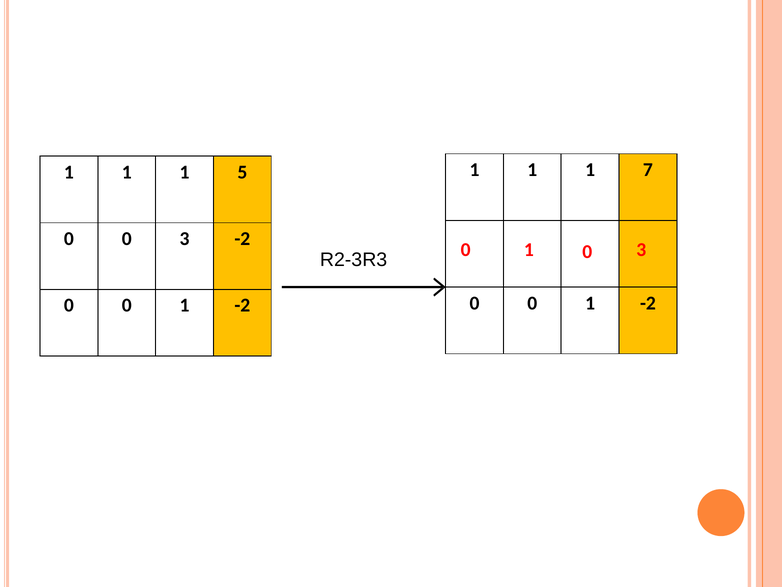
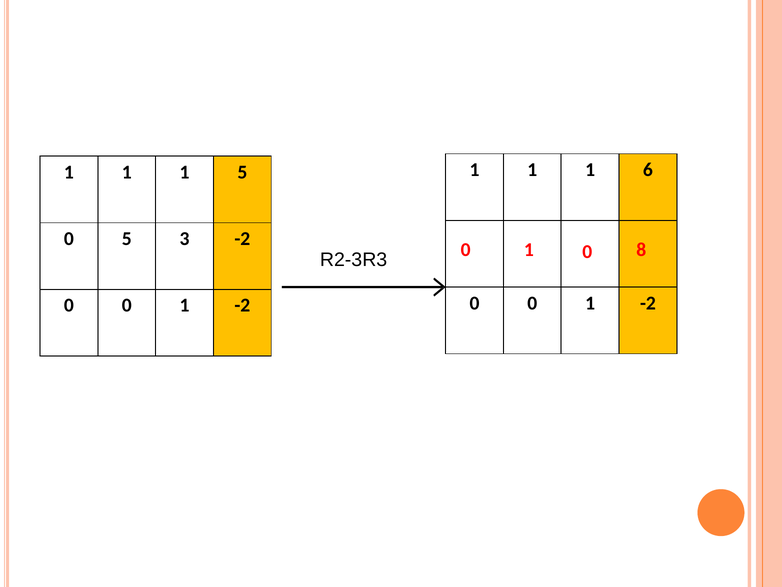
7: 7 -> 6 (648, 170)
0: 0 -> 5 (127, 239)
1 0 3: 3 -> 8 (641, 250)
